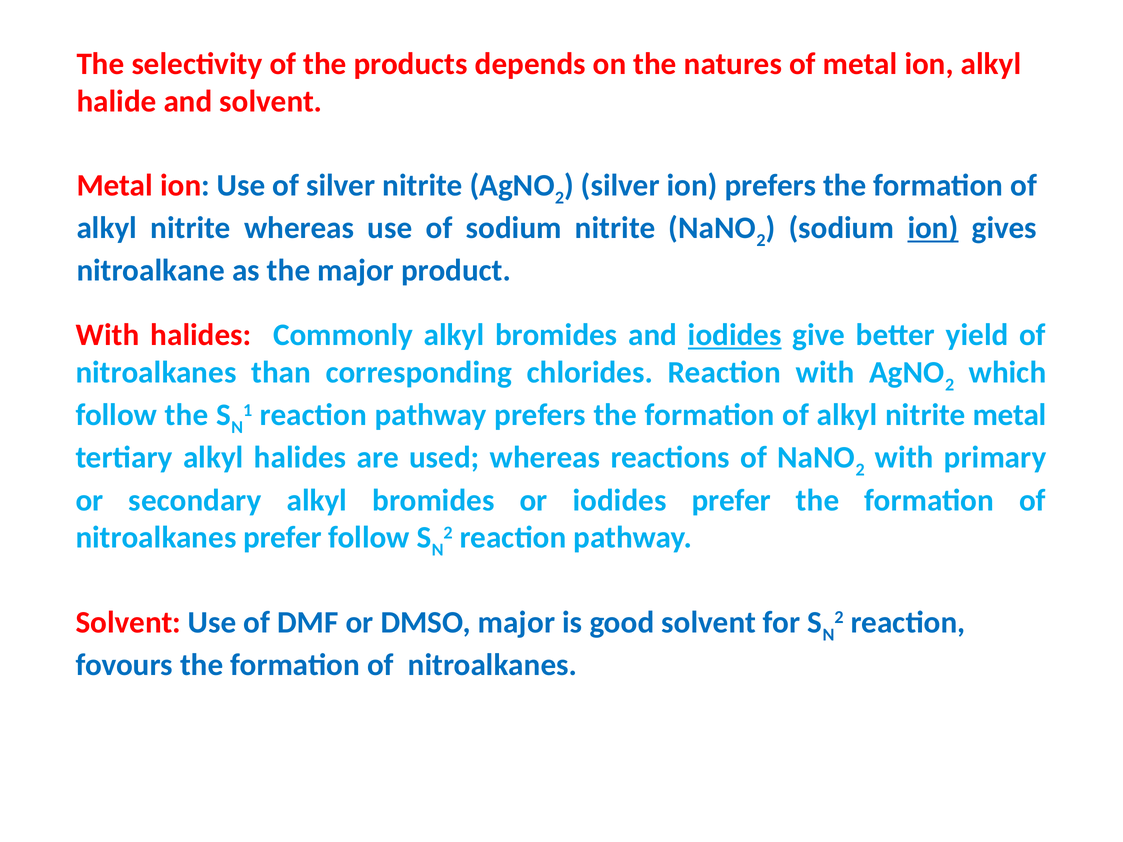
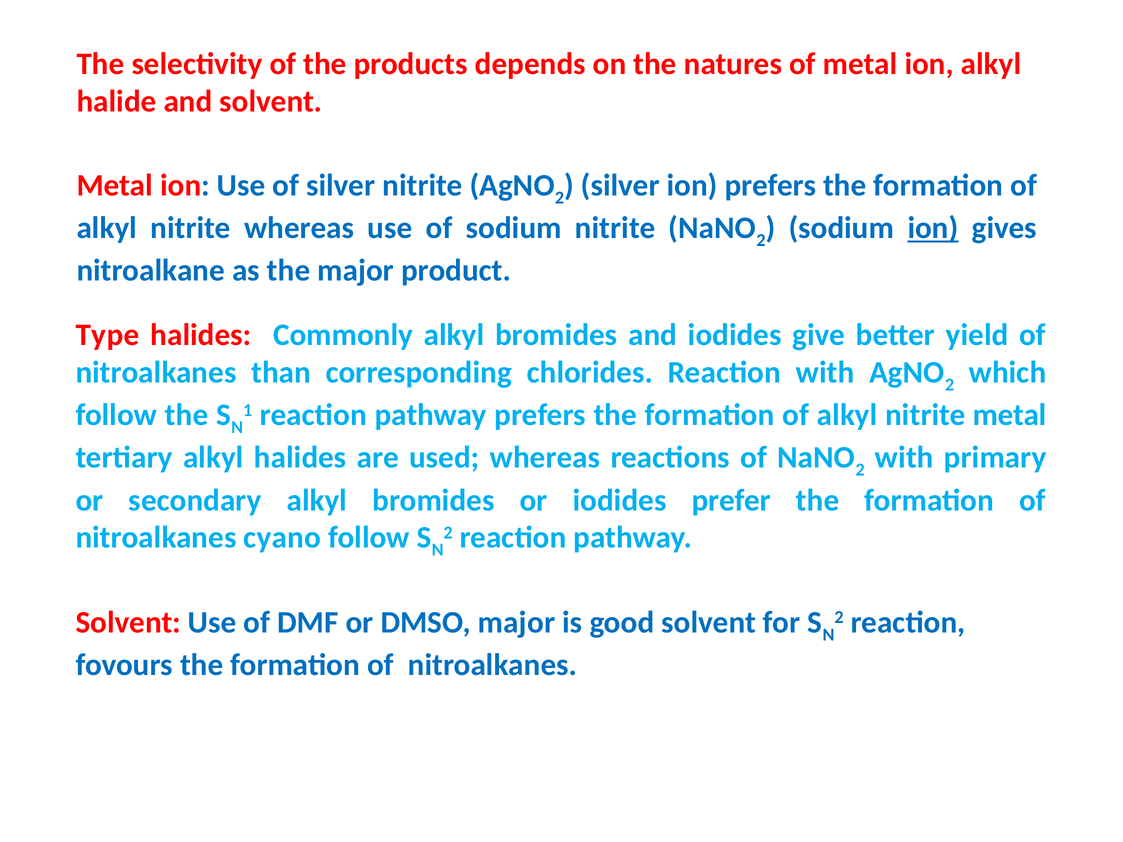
With: With -> Type (107, 335)
iodides underline: present -> none (735, 335)
nitroalkanes prefer: prefer -> cyano (282, 538)
